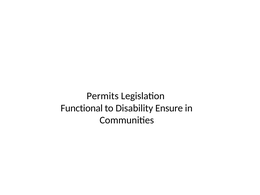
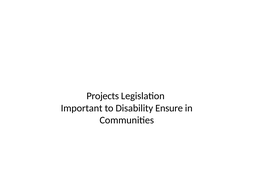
Permits: Permits -> Projects (103, 96)
Functional: Functional -> Important (82, 108)
